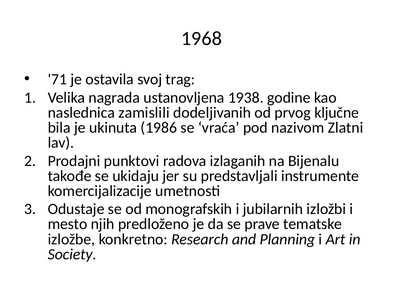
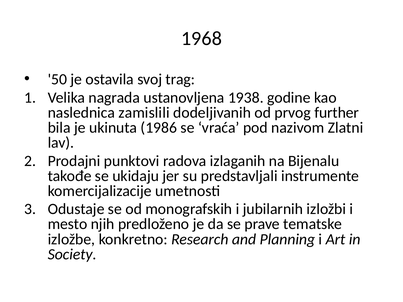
71: 71 -> 50 (57, 79)
ključne: ključne -> further (337, 113)
